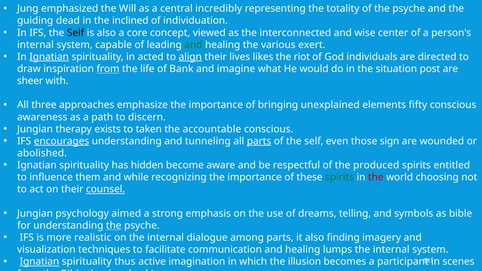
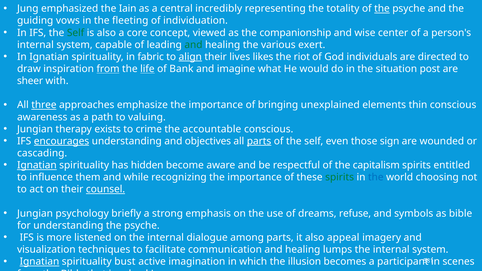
Will: Will -> Iain (128, 9)
the underline: none -> present (382, 9)
dead: dead -> vows (68, 21)
inclined: inclined -> fleeting (130, 21)
Self colour: black -> green (76, 33)
interconnected: interconnected -> companionship (295, 33)
Ignatian underline: present -> none (49, 57)
acted: acted -> fabric (151, 57)
life underline: none -> present (147, 69)
three underline: none -> present (44, 105)
fifty: fifty -> thin (418, 105)
discern: discern -> valuing (147, 117)
taken: taken -> crime (149, 129)
tunneling: tunneling -> objectives (208, 141)
abolished: abolished -> cascading (42, 153)
Ignatian underline: none -> present (37, 165)
produced: produced -> capitalism (376, 165)
the colour: red -> blue (376, 177)
aimed: aimed -> briefly (126, 214)
telling: telling -> refuse (355, 214)
the underline: present -> none (114, 226)
realistic: realistic -> listened (93, 238)
finding: finding -> appeal (343, 238)
thus: thus -> bust (125, 262)
